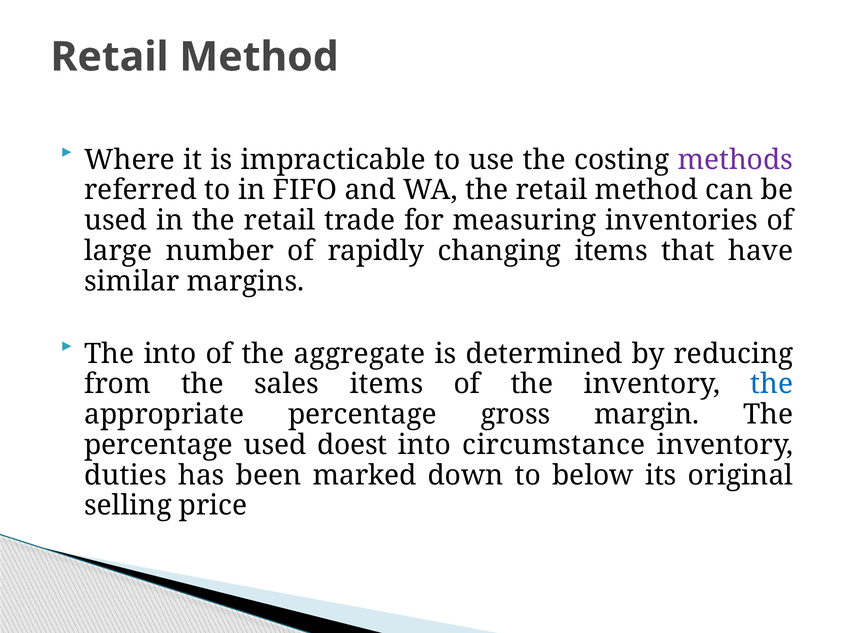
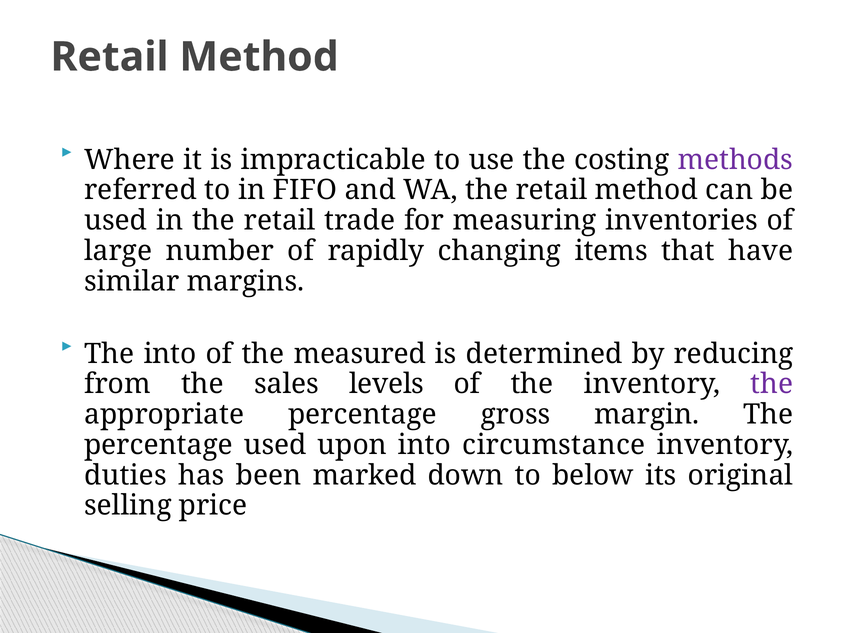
aggregate: aggregate -> measured (360, 354)
sales items: items -> levels (387, 384)
the colour: blue -> purple (772, 384)
doest: doest -> upon (352, 445)
